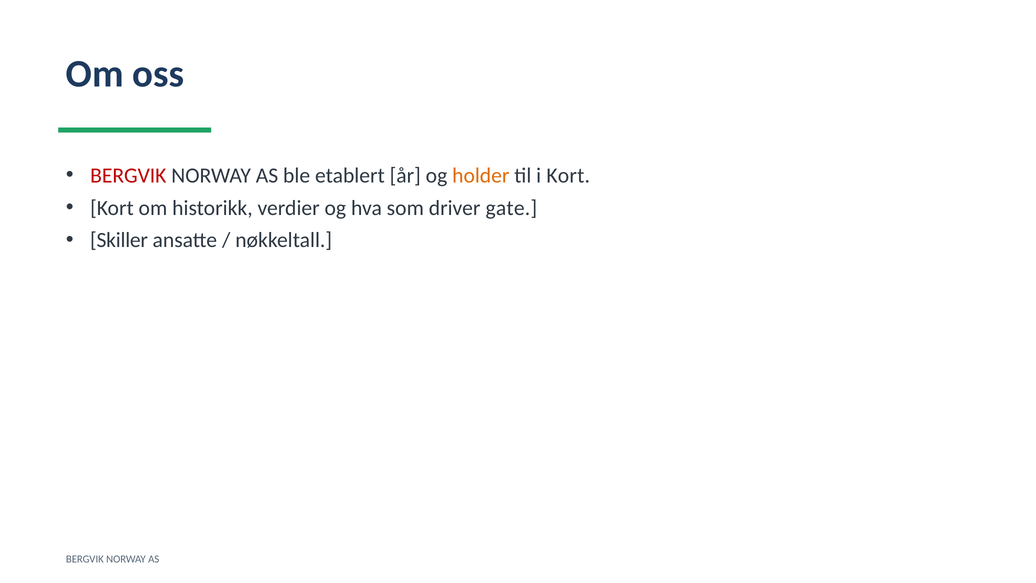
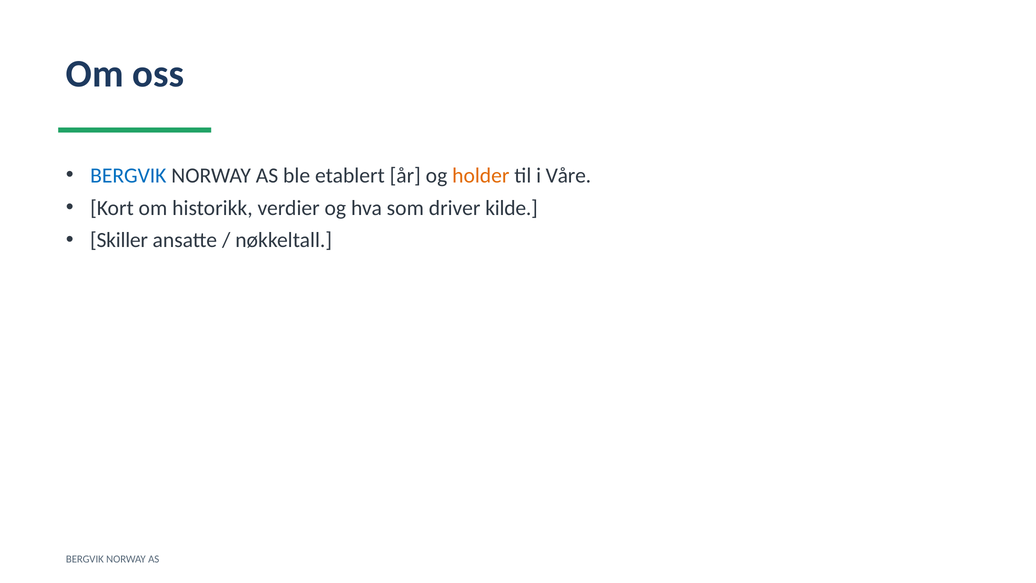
BERGVIK colour: red -> blue (128, 175)
i Kort: Kort -> Våre (568, 175)
gate: gate -> kilde (512, 208)
